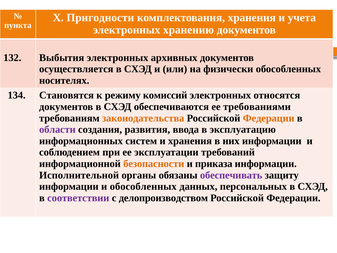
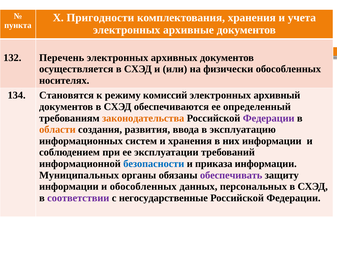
хранению: хранению -> архивные (188, 30)
Выбытия: Выбытия -> Перечень (62, 58)
относятся: относятся -> архивный (277, 95)
требованиями: требованиями -> определенный (257, 107)
Федерации colour: orange -> purple (269, 118)
области colour: purple -> orange (57, 129)
безопасности colour: orange -> blue (154, 164)
Исполнительной: Исполнительной -> Муниципальных (79, 175)
делопроизводством: делопроизводством -> негосударственные (163, 198)
